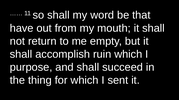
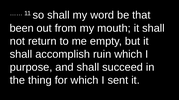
have: have -> been (22, 28)
